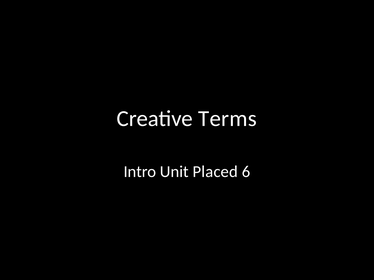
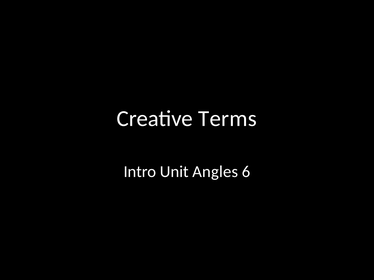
Placed: Placed -> Angles (215, 172)
